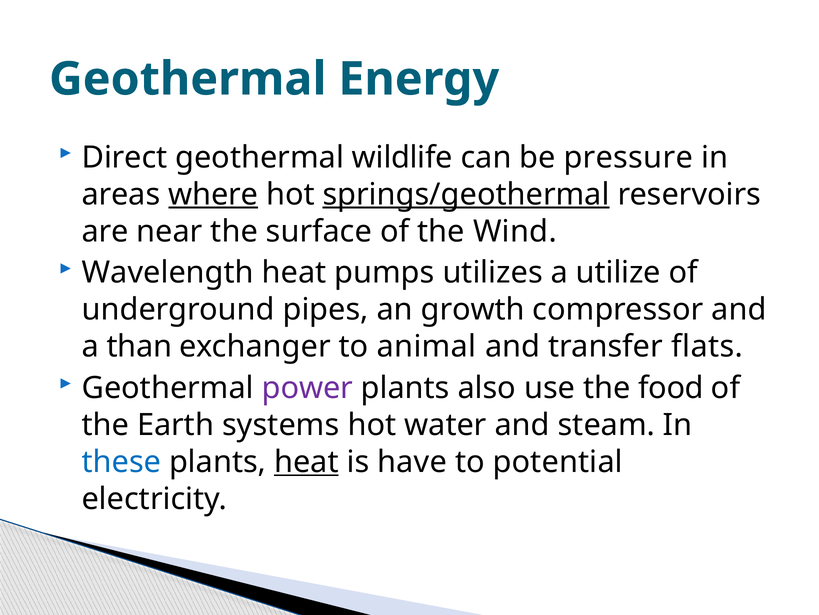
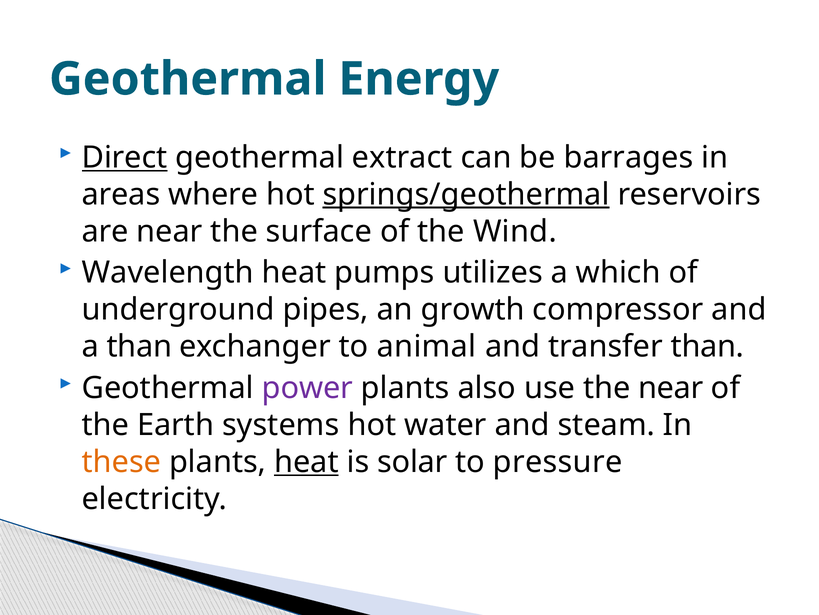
Direct underline: none -> present (125, 157)
wildlife: wildlife -> extract (402, 157)
pressure: pressure -> barrages (628, 157)
where underline: present -> none (213, 194)
utilize: utilize -> which (618, 273)
transfer flats: flats -> than (707, 346)
the food: food -> near (671, 388)
these colour: blue -> orange (121, 461)
have: have -> solar (412, 461)
potential: potential -> pressure (558, 461)
